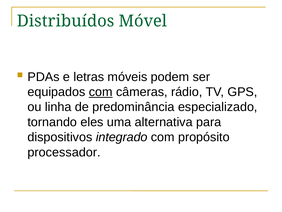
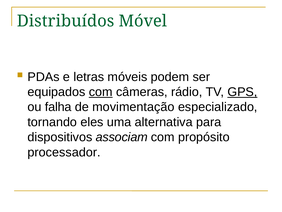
GPS underline: none -> present (242, 92)
linha: linha -> falha (58, 107)
predominância: predominância -> movimentação (133, 107)
integrado: integrado -> associam (122, 137)
